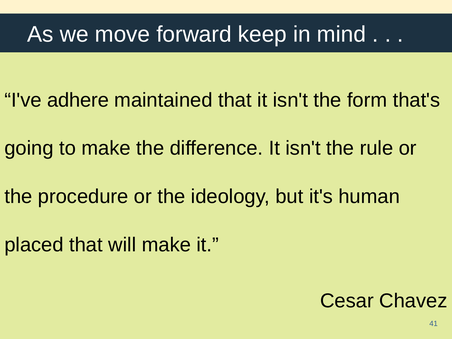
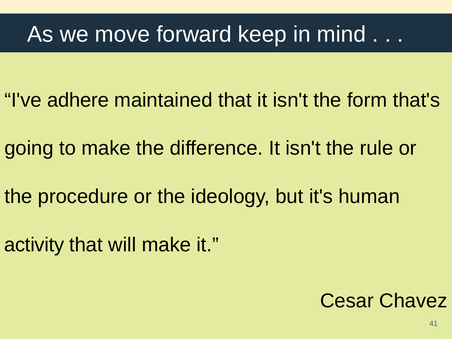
placed: placed -> activity (34, 245)
